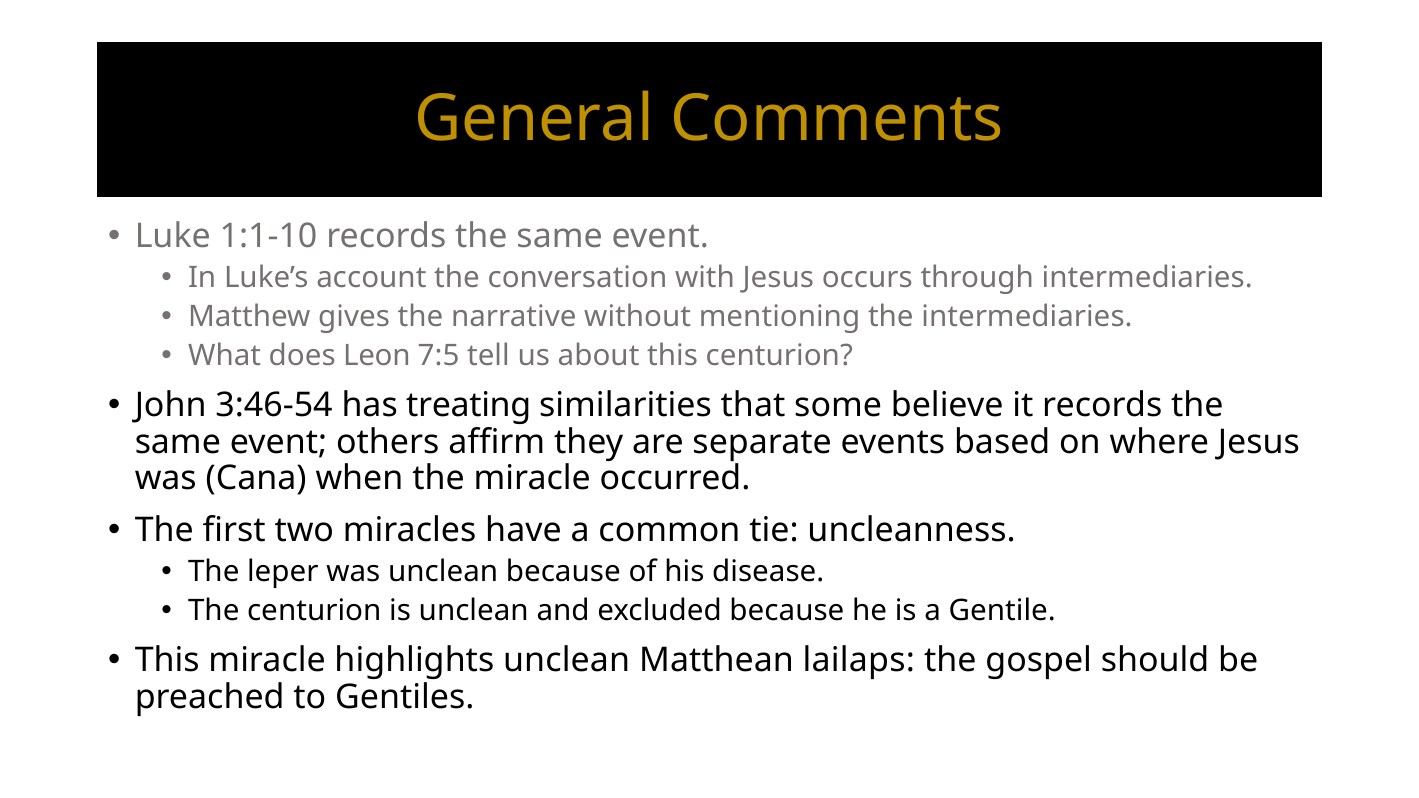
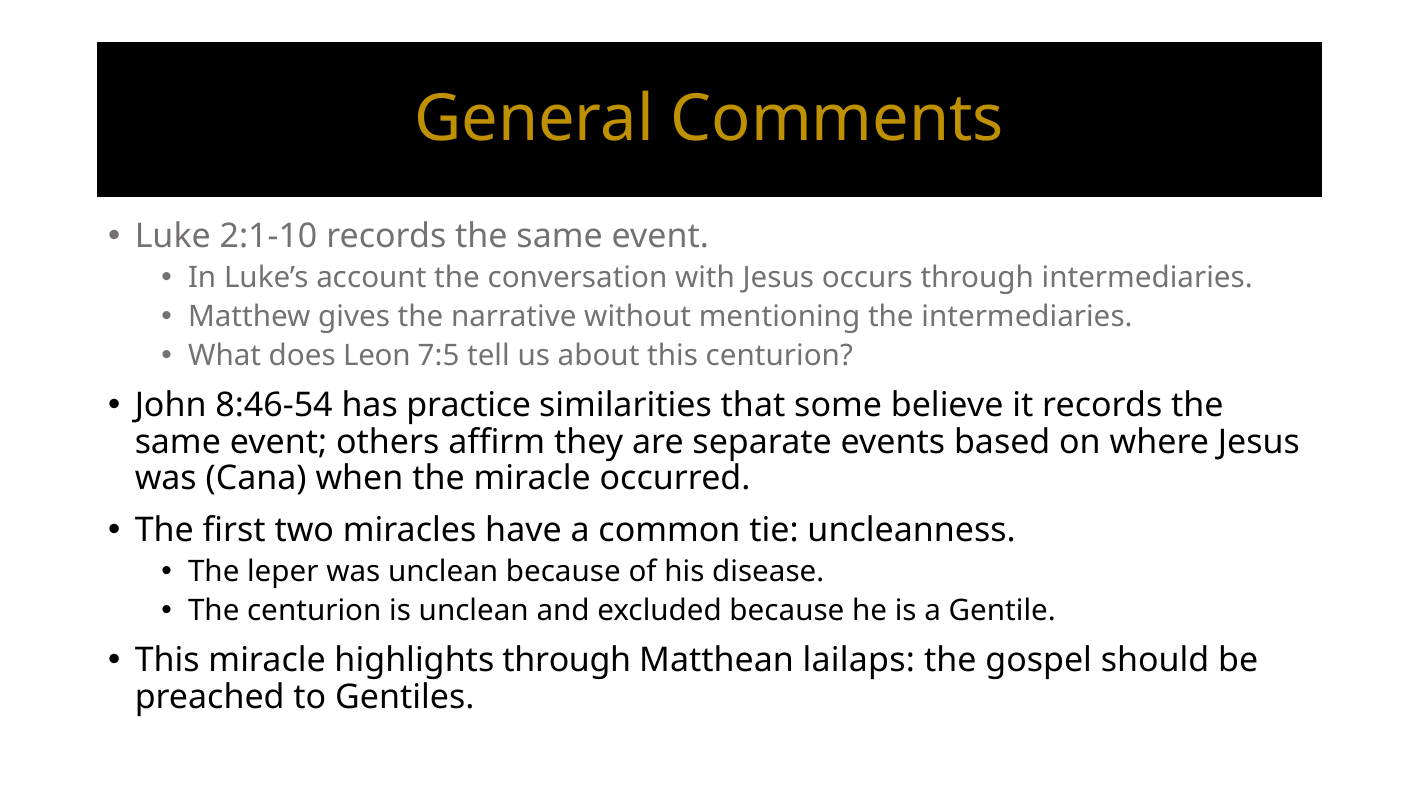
1:1-10: 1:1-10 -> 2:1-10 (269, 236)
3:46-54: 3:46-54 -> 8:46-54 (274, 405)
treating: treating -> practice (469, 405)
highlights unclean: unclean -> through (567, 660)
